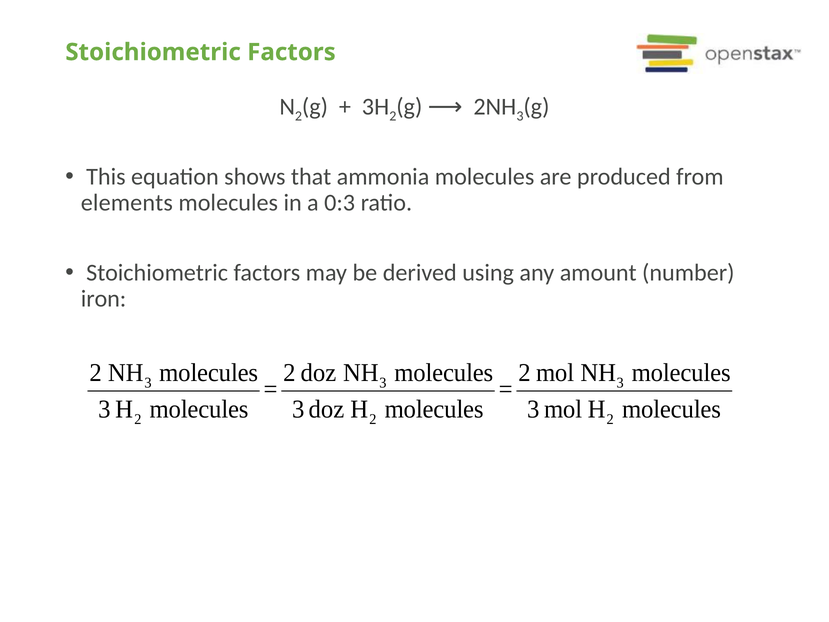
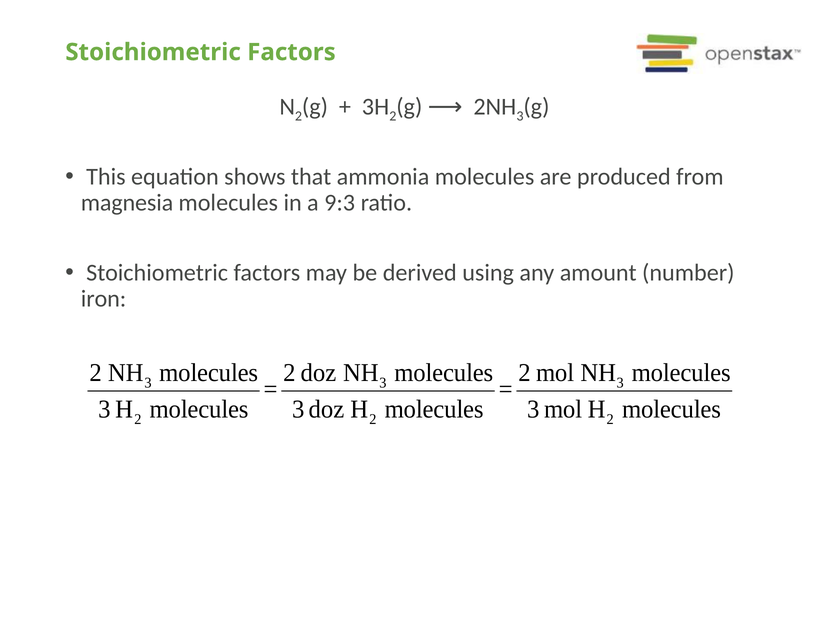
elements: elements -> magnesia (127, 203)
0:3: 0:3 -> 9:3 (340, 203)
